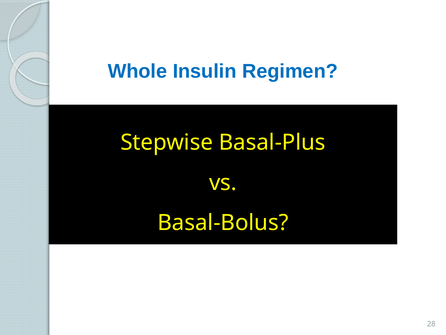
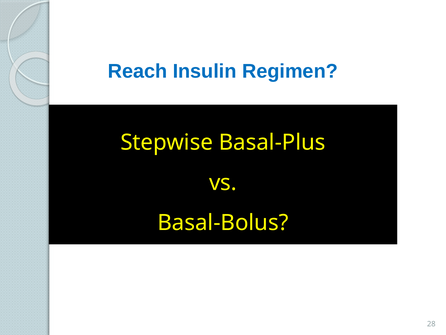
Whole: Whole -> Reach (137, 71)
